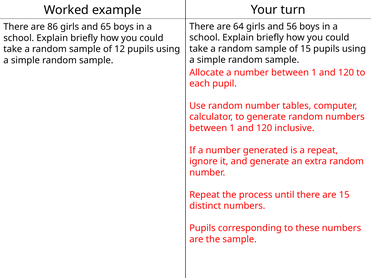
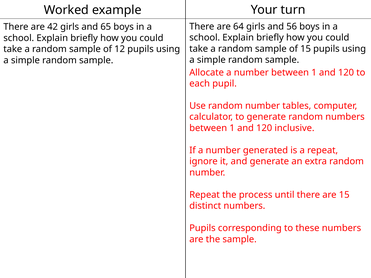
86: 86 -> 42 (53, 27)
